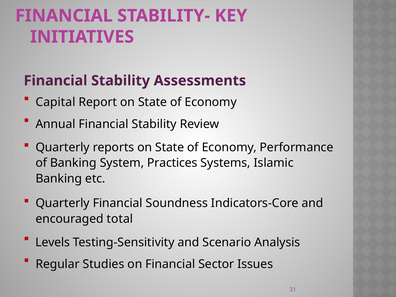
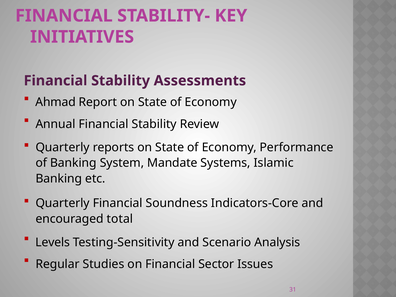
Capital: Capital -> Ahmad (56, 102)
Practices: Practices -> Mandate (172, 163)
